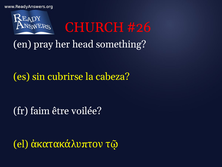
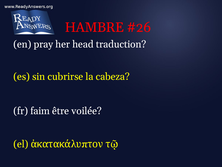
CHURCH: CHURCH -> HAMBRE (95, 27)
something: something -> traduction (121, 44)
